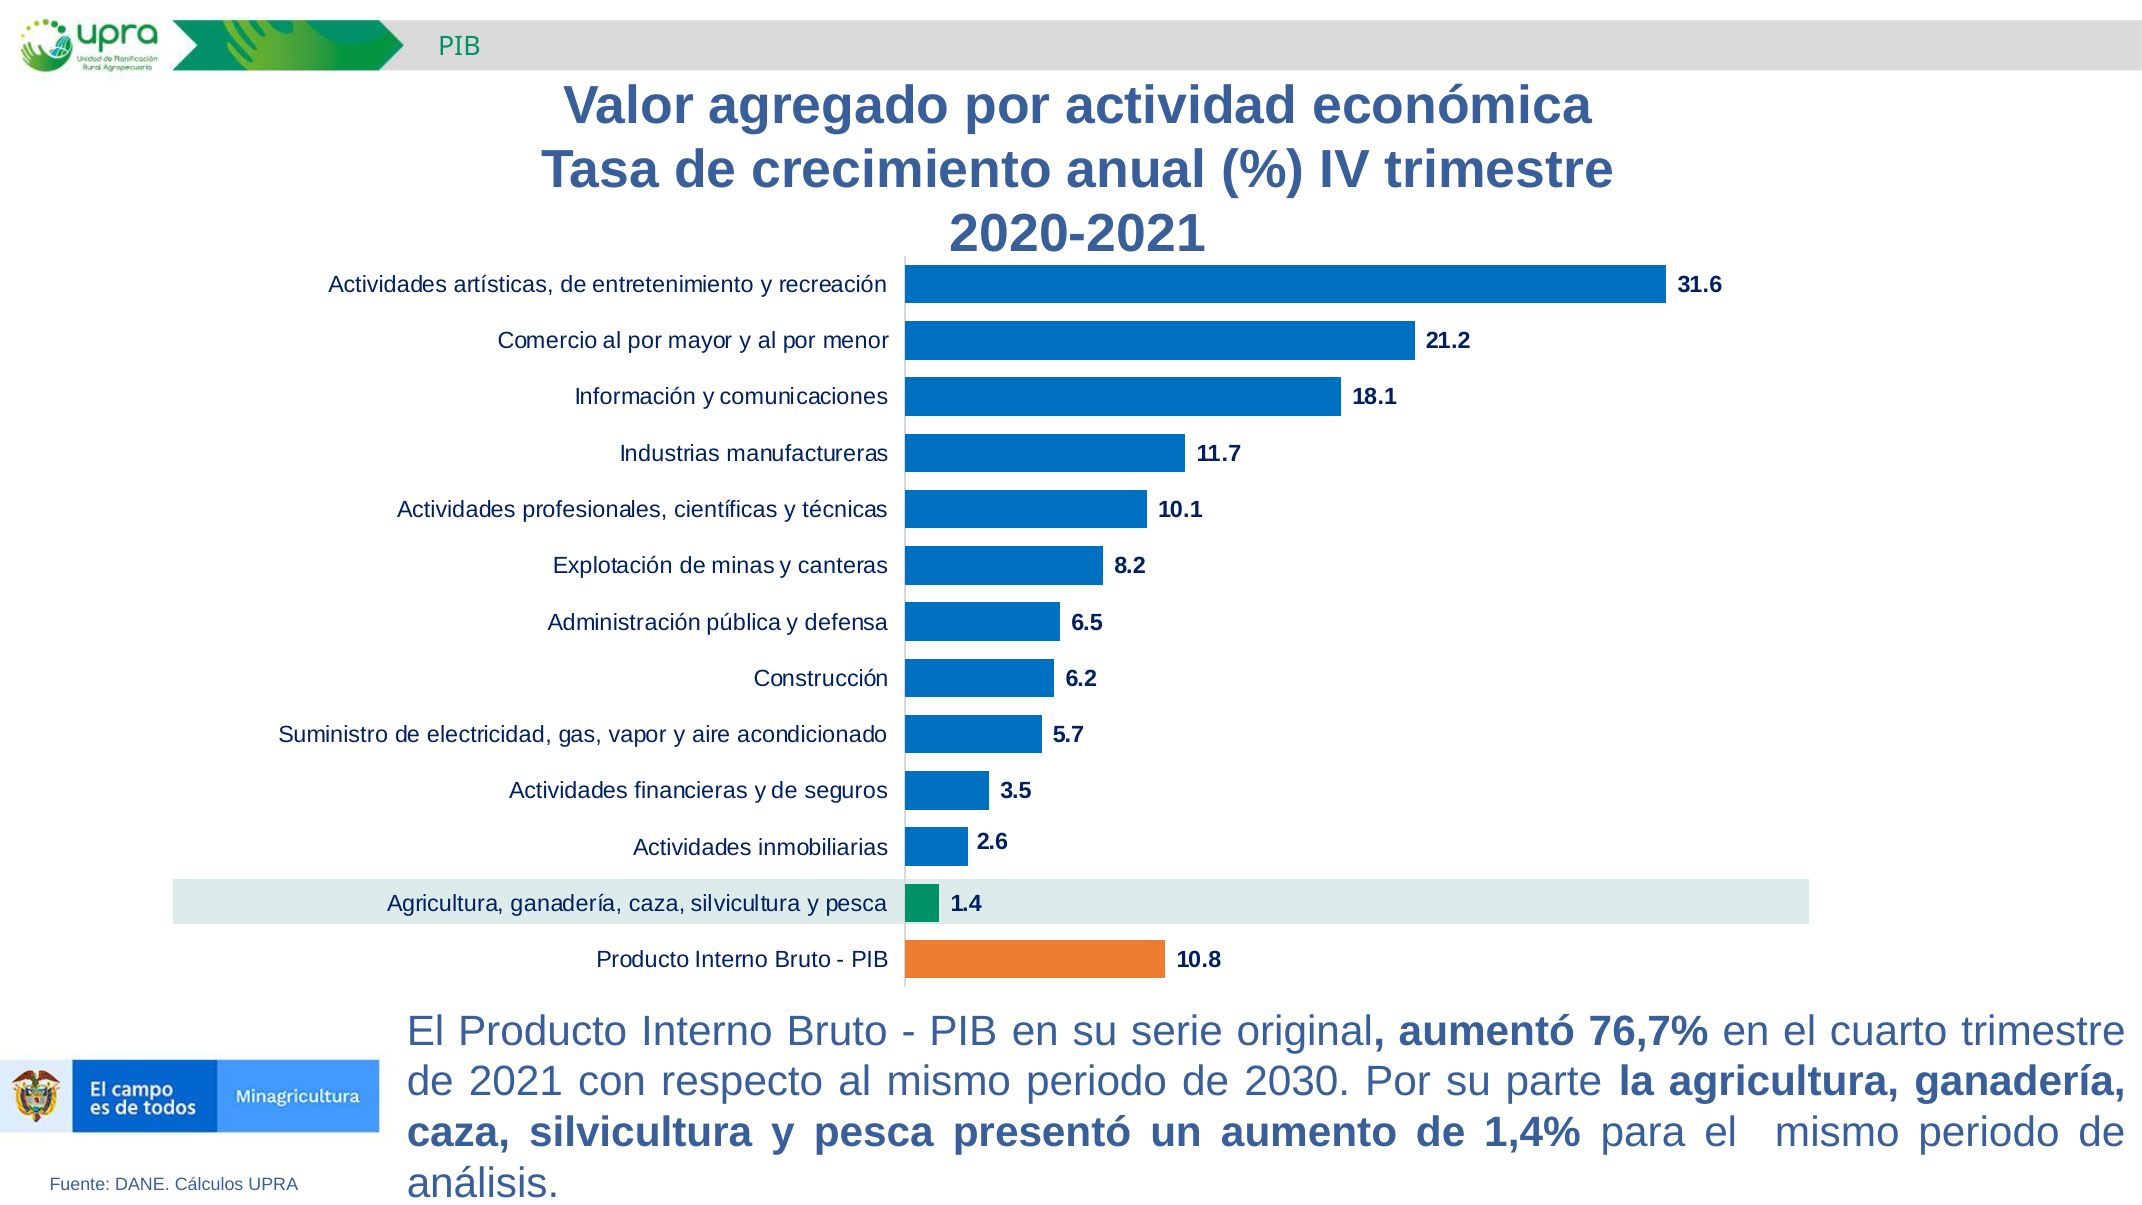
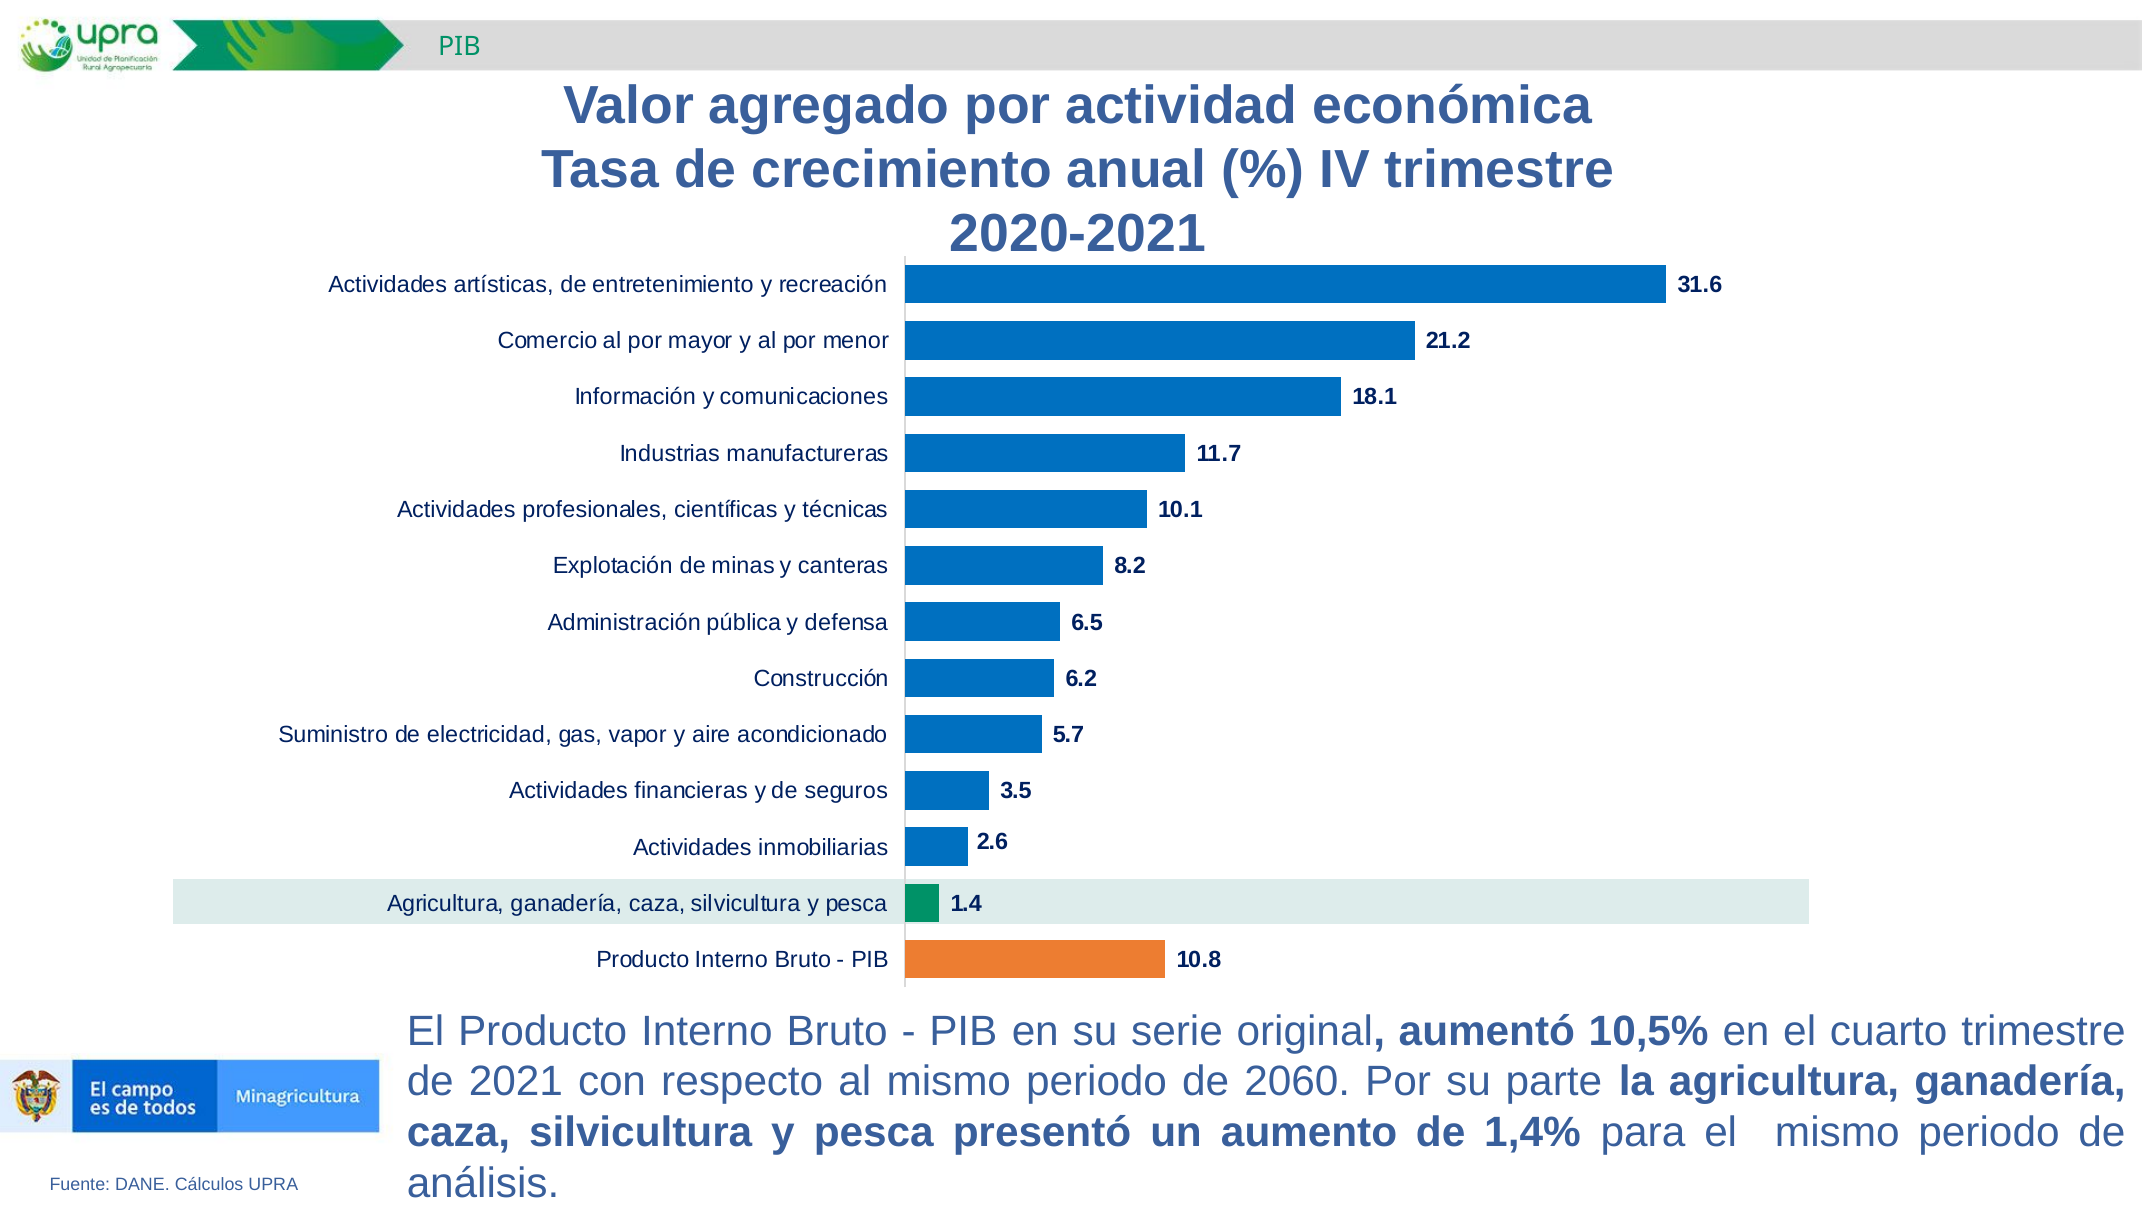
76,7%: 76,7% -> 10,5% (1649, 1031)
2030: 2030 -> 2060 (1297, 1082)
